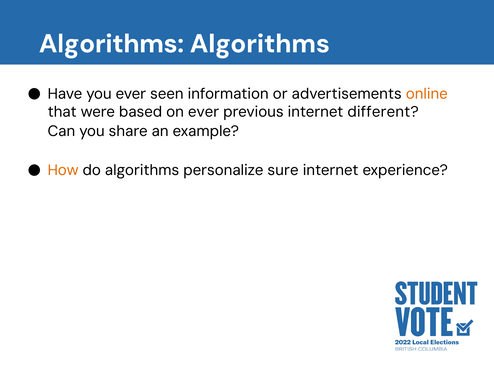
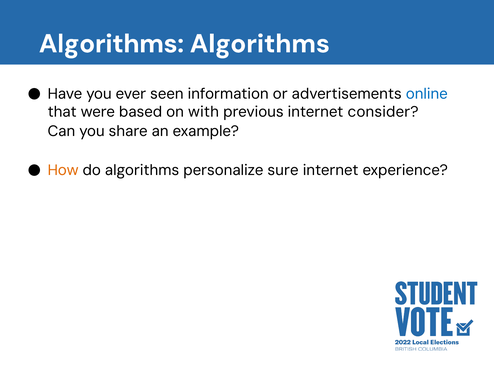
online colour: orange -> blue (427, 94)
on ever: ever -> with (204, 112)
different: different -> consider (383, 112)
